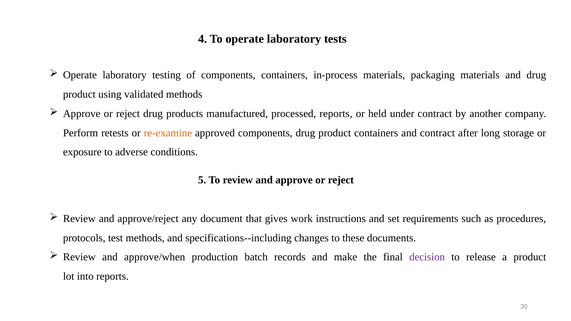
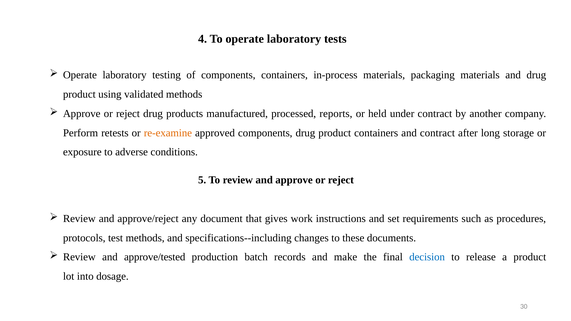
approve/when: approve/when -> approve/tested (155, 257)
decision colour: purple -> blue (427, 257)
into reports: reports -> dosage (112, 277)
